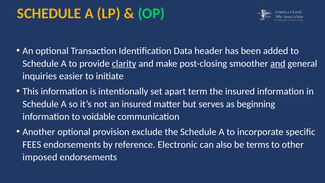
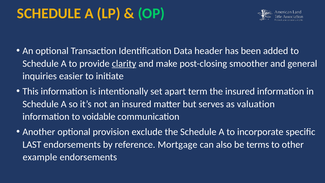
and underline: present -> none (278, 63)
beginning: beginning -> valuation (256, 104)
FEES: FEES -> LAST (32, 144)
Electronic: Electronic -> Mortgage (178, 144)
imposed: imposed -> example (40, 157)
